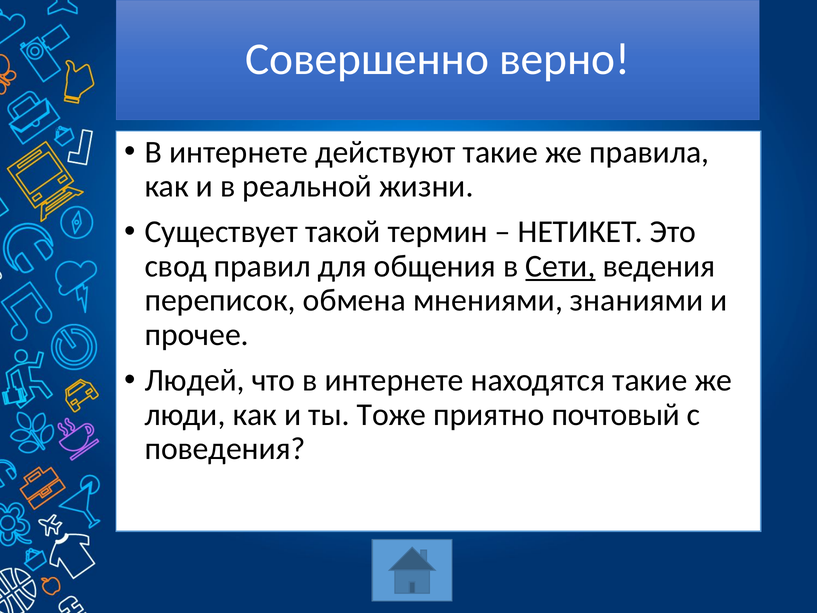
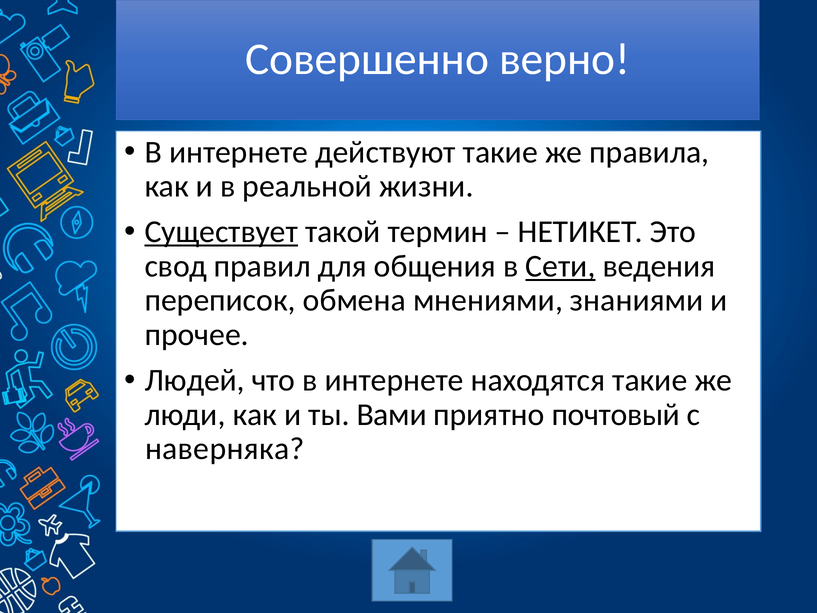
Существует underline: none -> present (221, 232)
Тоже: Тоже -> Вами (392, 414)
поведения: поведения -> наверняка (225, 449)
